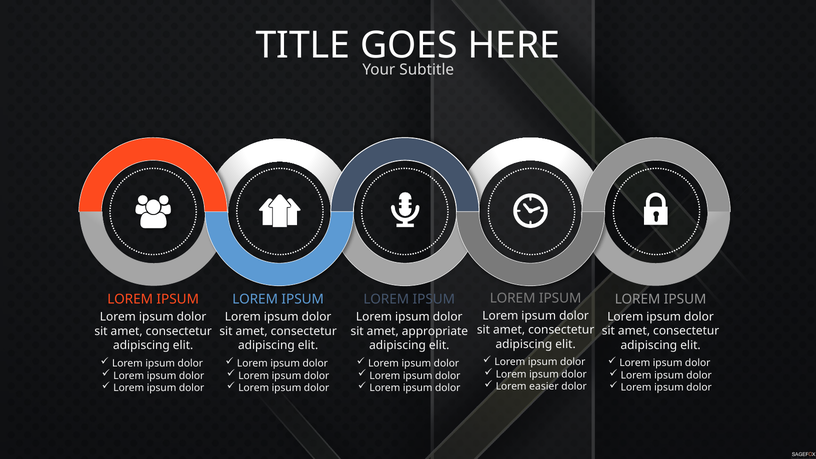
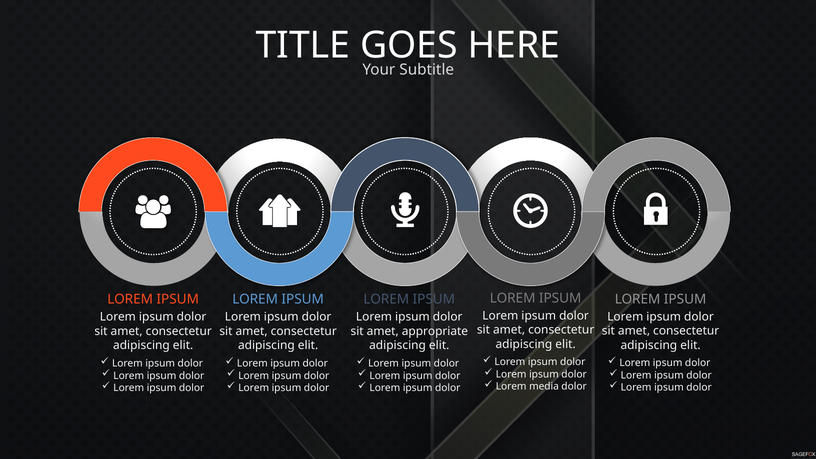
easier: easier -> media (544, 387)
